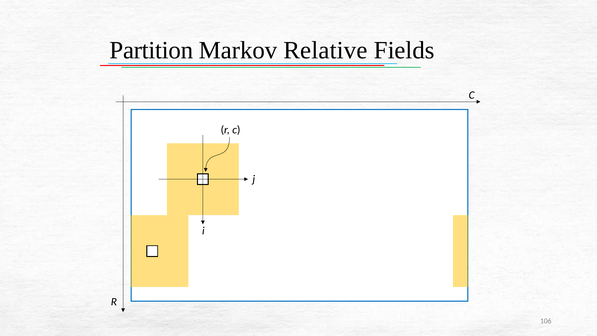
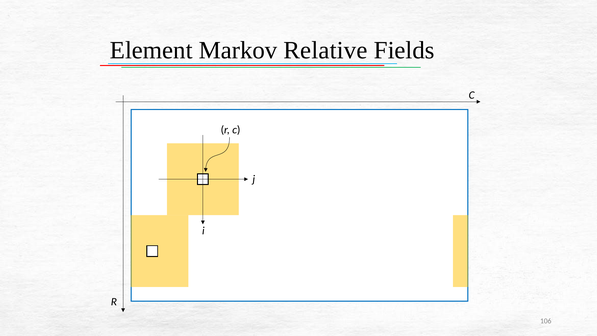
Partition: Partition -> Element (151, 50)
